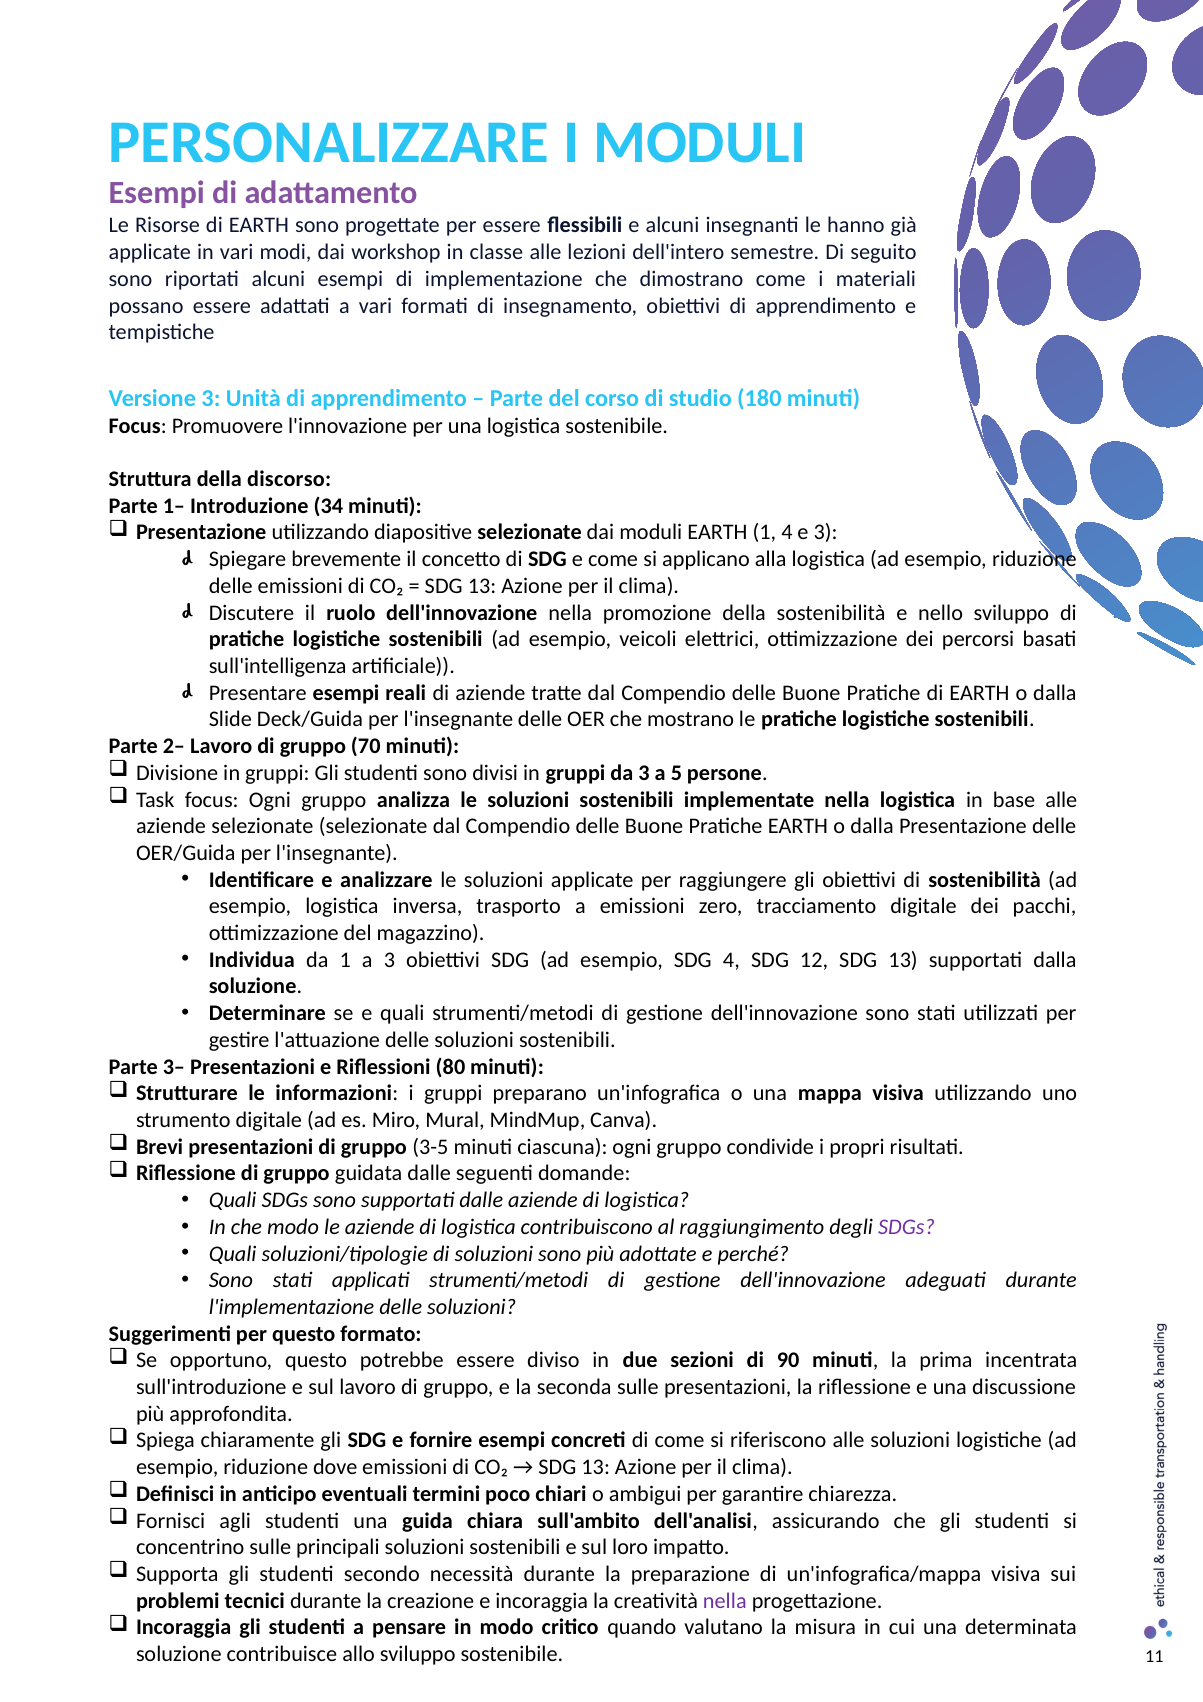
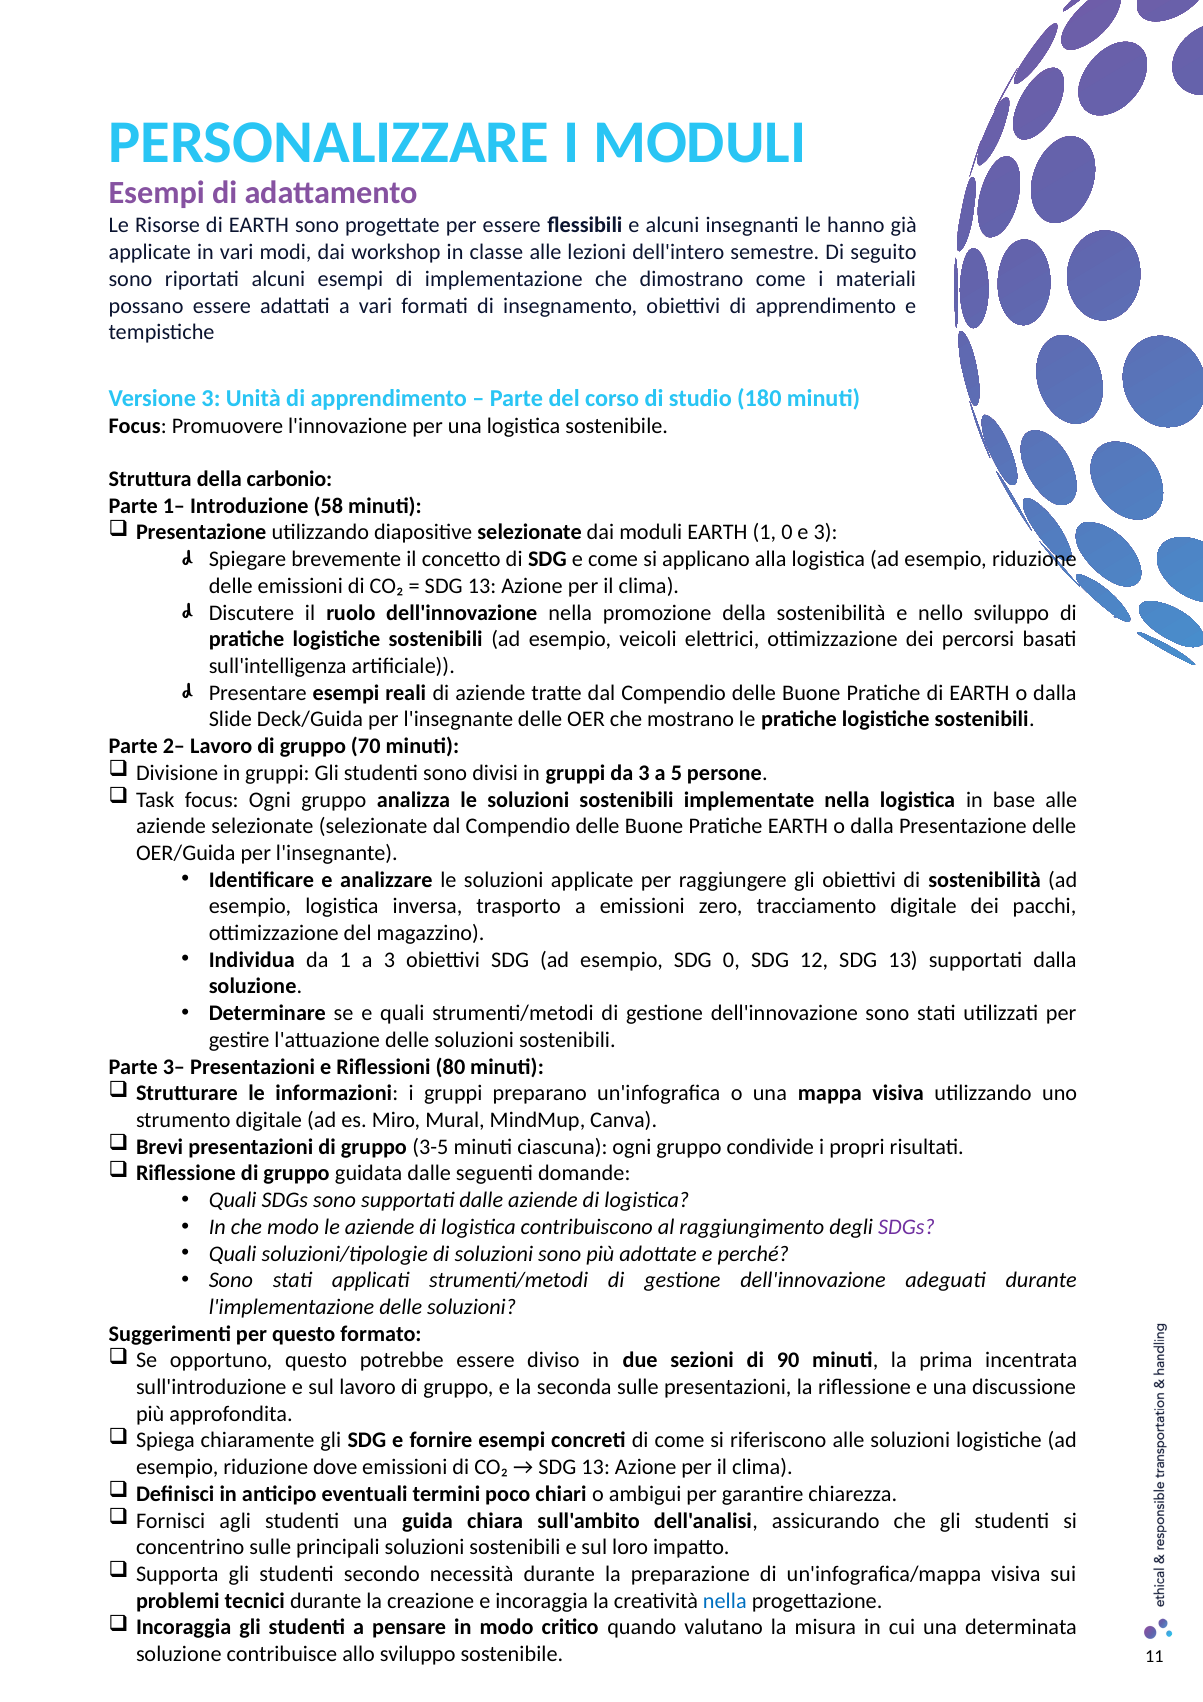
discorso: discorso -> carbonio (289, 479)
34: 34 -> 58 (328, 506)
1 4: 4 -> 0 (787, 532)
SDG 4: 4 -> 0 (731, 960)
nella colour: purple -> blue (725, 1600)
